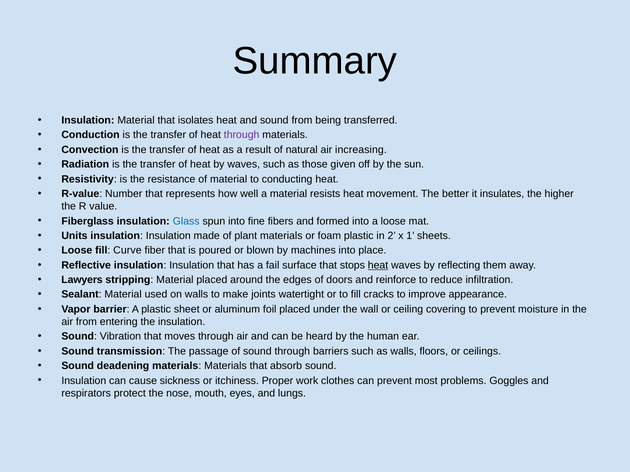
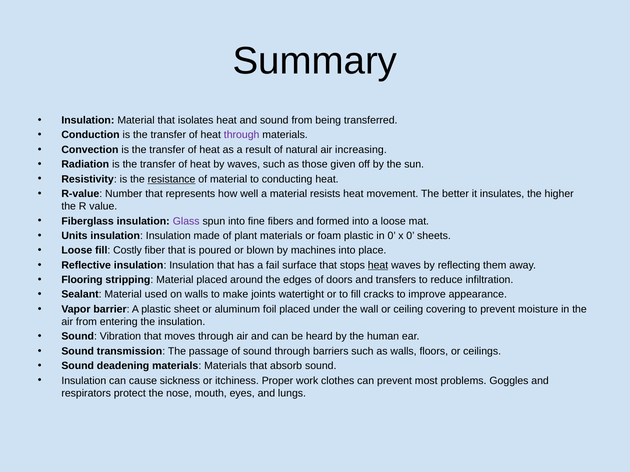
resistance underline: none -> present (172, 179)
Glass colour: blue -> purple (186, 221)
in 2: 2 -> 0 (392, 236)
x 1: 1 -> 0 (410, 236)
Curve: Curve -> Costly (128, 251)
Lawyers: Lawyers -> Flooring (82, 280)
reinforce: reinforce -> transfers (396, 280)
